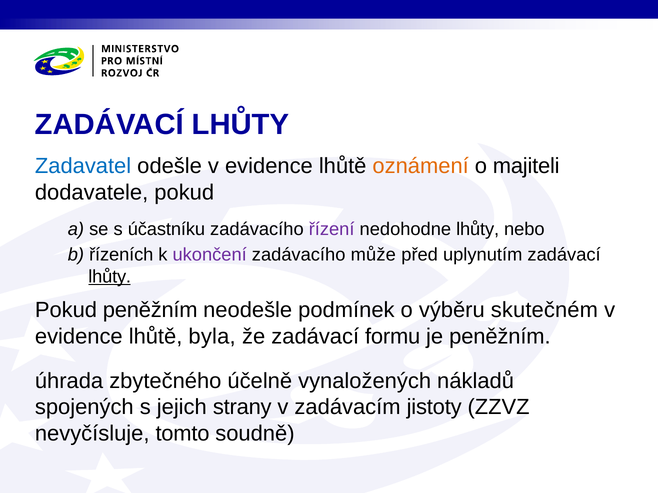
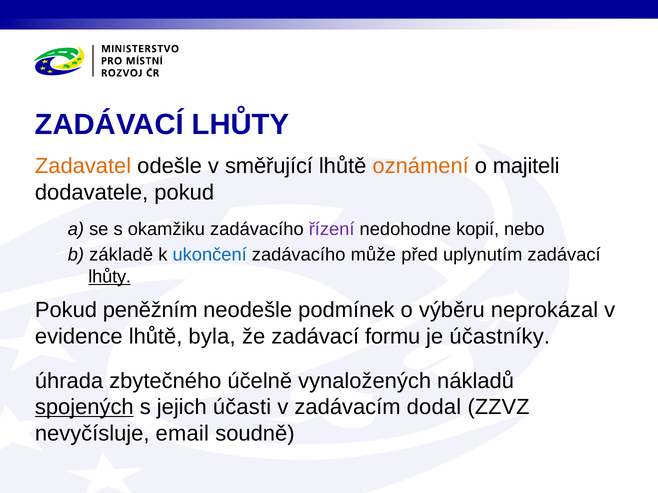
Zadavatel colour: blue -> orange (83, 166)
odešle v evidence: evidence -> směřující (269, 166)
účastníku: účastníku -> okamžiku (166, 229)
nedohodne lhůty: lhůty -> kopií (478, 229)
řízeních: řízeních -> základě (121, 255)
ukončení colour: purple -> blue (210, 255)
skutečném: skutečném -> neprokázal (544, 310)
je peněžním: peněžním -> účastníky (500, 337)
spojených underline: none -> present (84, 408)
strany: strany -> účasti (242, 408)
jistoty: jistoty -> dodal (434, 408)
tomto: tomto -> email (182, 434)
